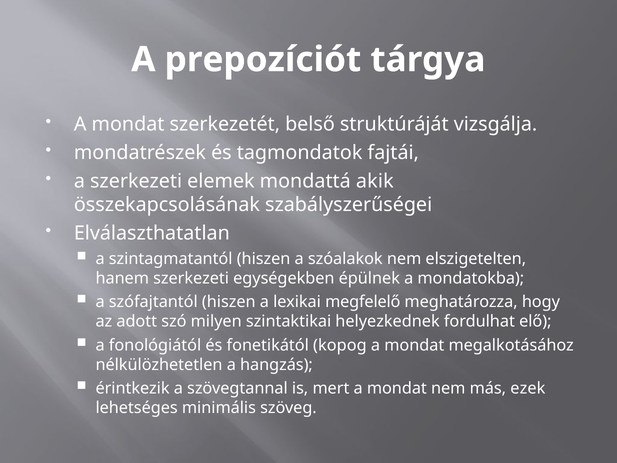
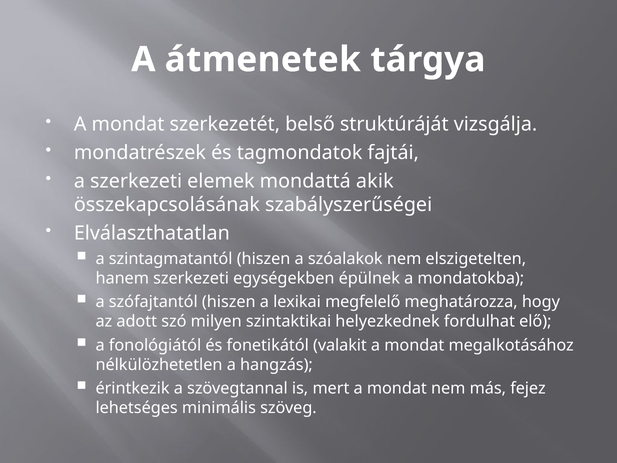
prepozíciót: prepozíciót -> átmenetek (263, 60)
kopog: kopog -> valakit (340, 345)
ezek: ezek -> fejez (528, 388)
